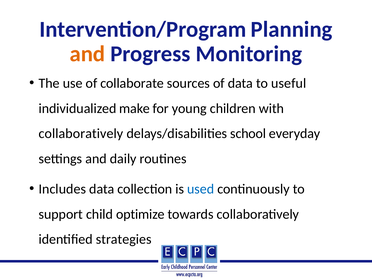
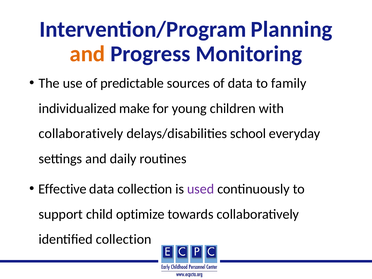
collaborate: collaborate -> predictable (132, 83)
useful: useful -> family (289, 83)
Includes: Includes -> Effective (62, 189)
used colour: blue -> purple (201, 189)
identified strategies: strategies -> collection (124, 239)
